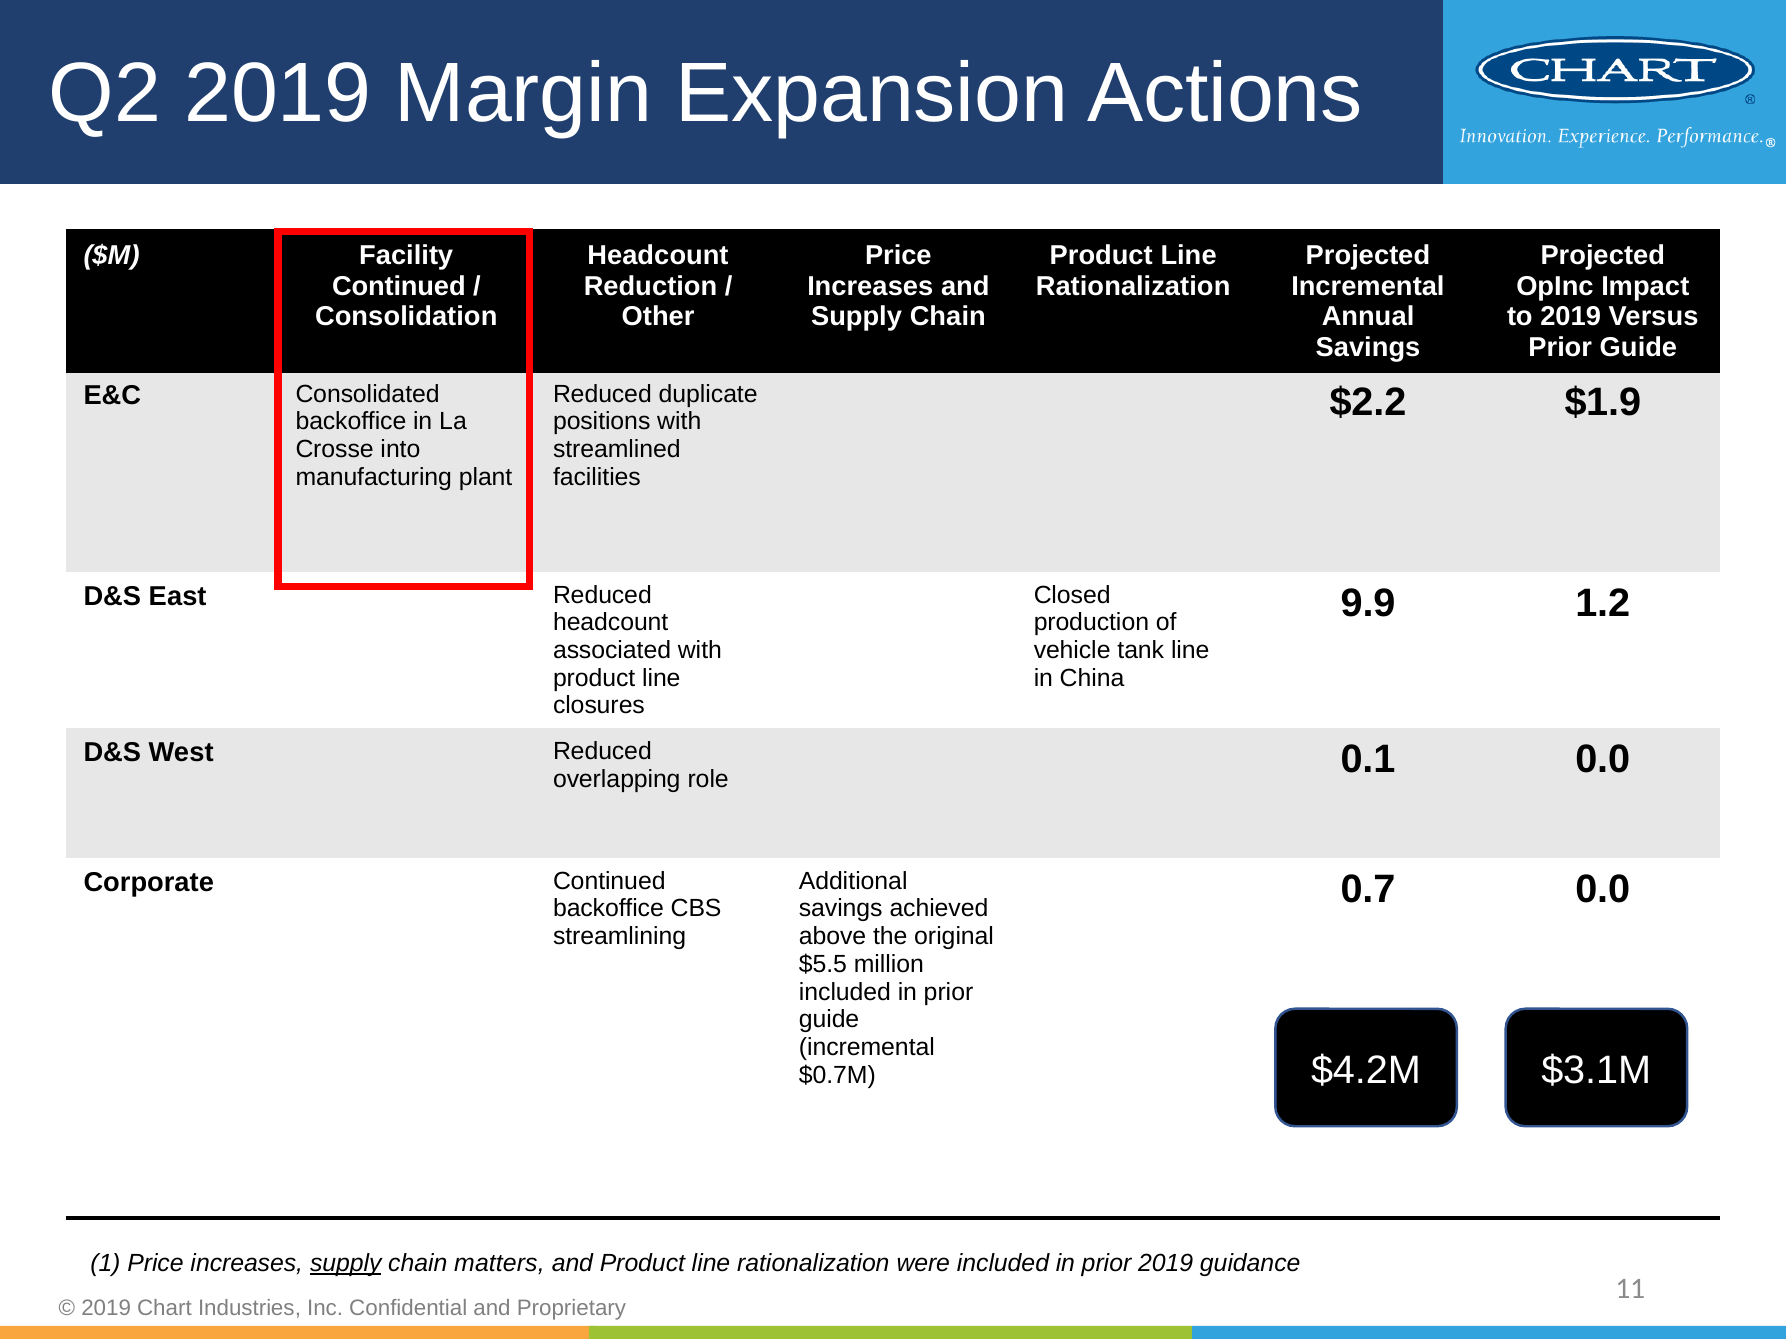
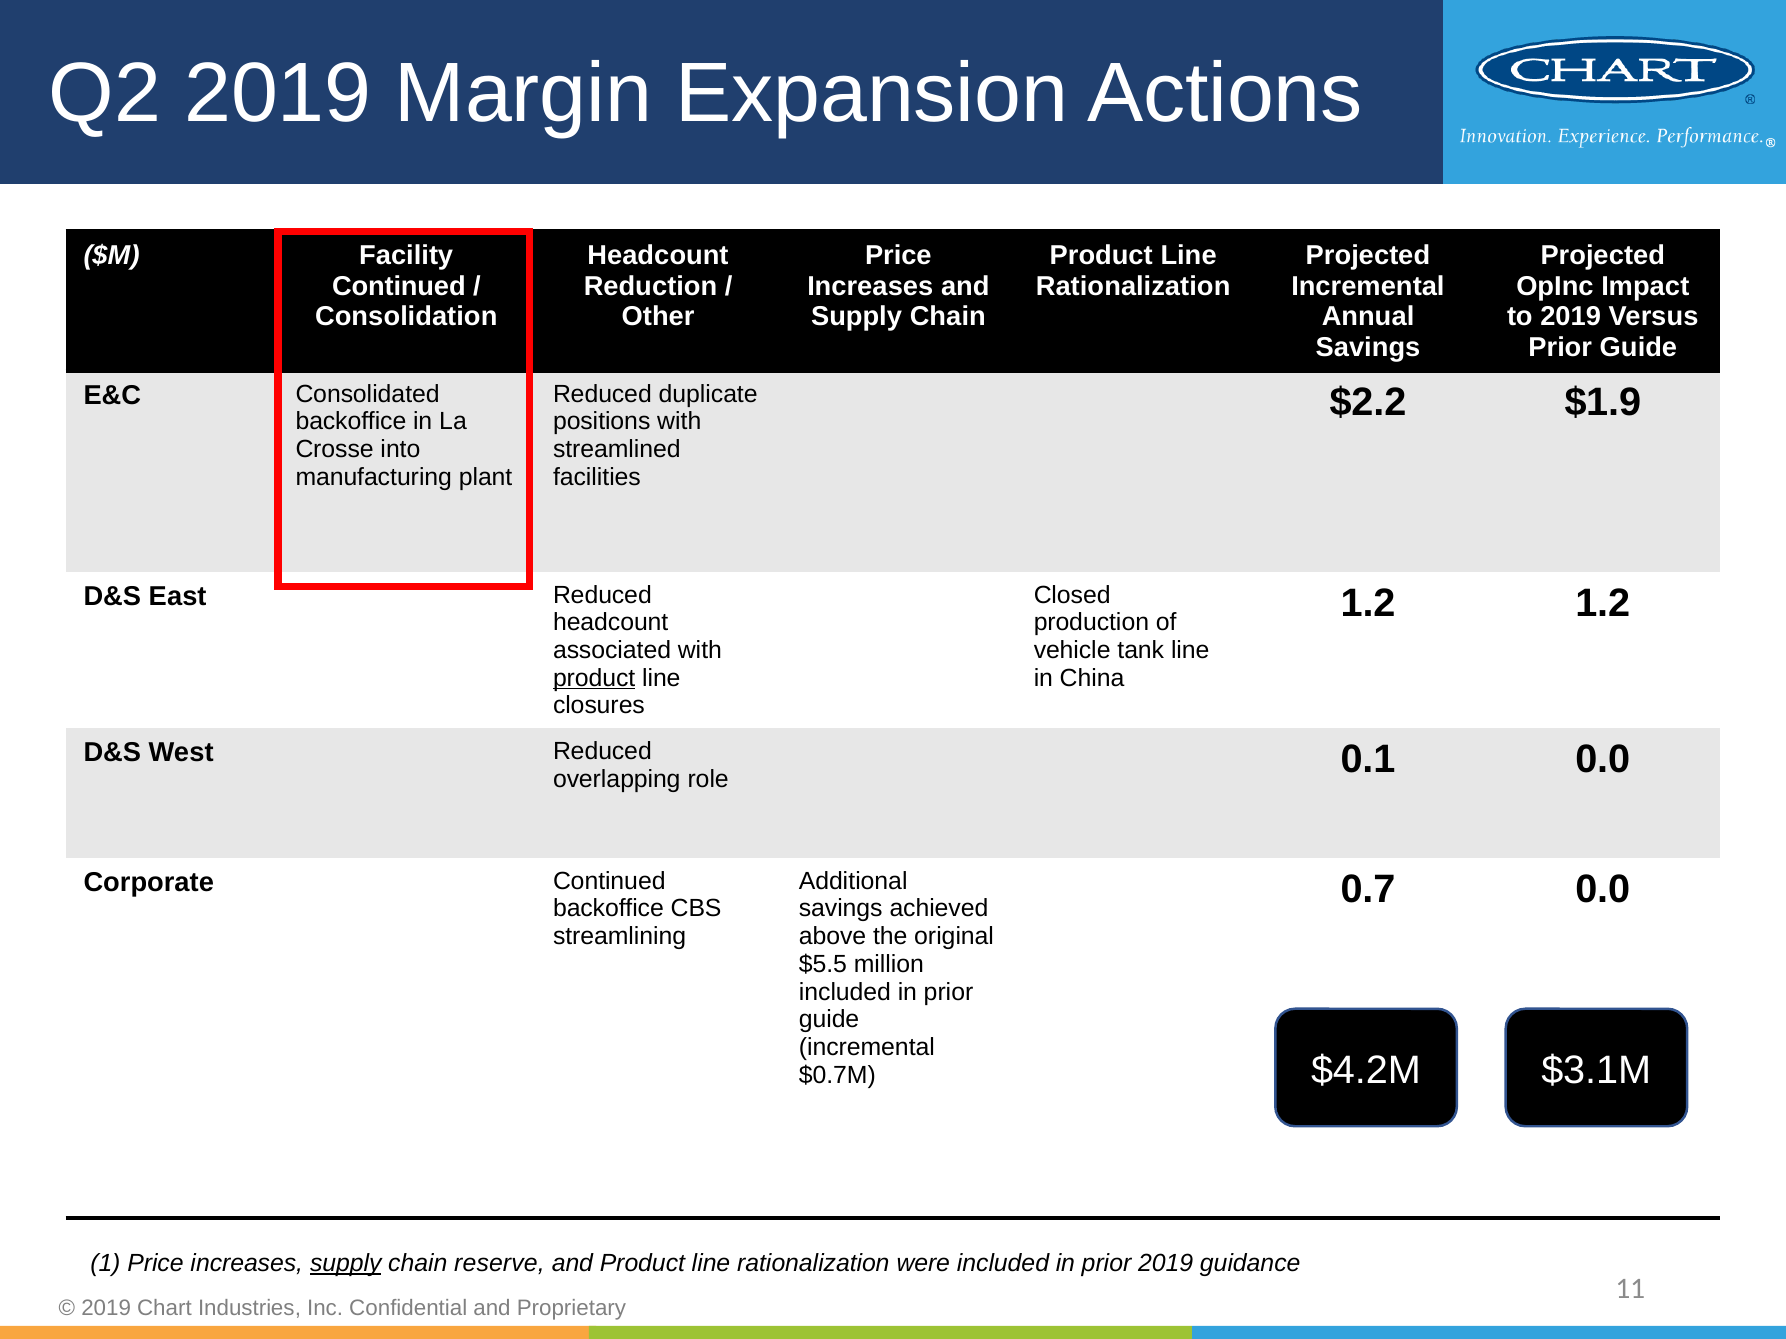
9.9: 9.9 -> 1.2 (1368, 604)
product underline: none -> present (594, 678)
matters: matters -> reserve (499, 1264)
